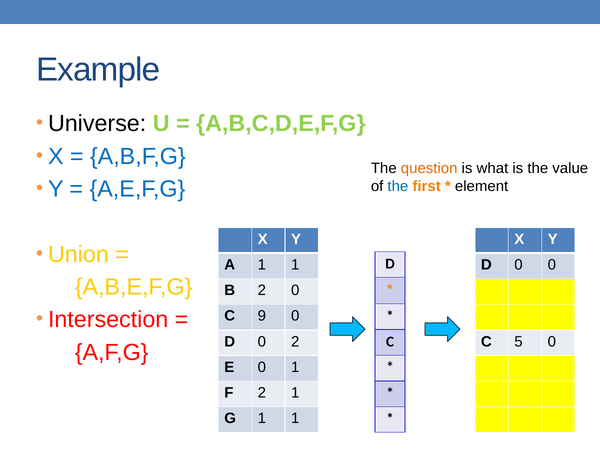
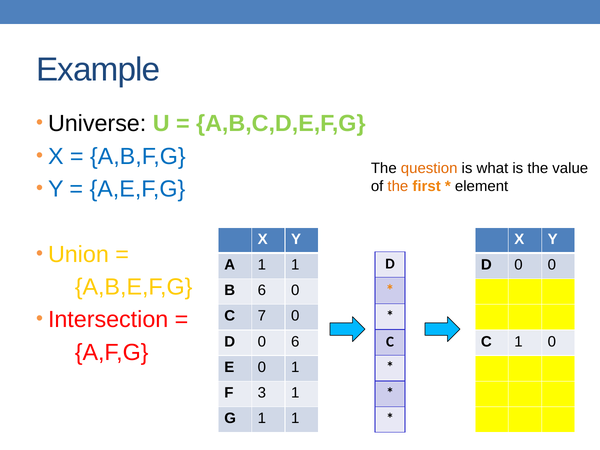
the colour: blue -> orange (398, 186)
B 2: 2 -> 6 (262, 290)
9: 9 -> 7 (262, 316)
0 2: 2 -> 6 (295, 342)
C 5: 5 -> 1 (518, 342)
F 2: 2 -> 3 (262, 393)
